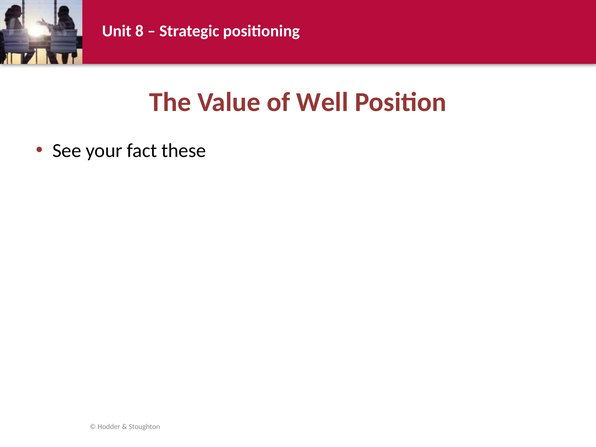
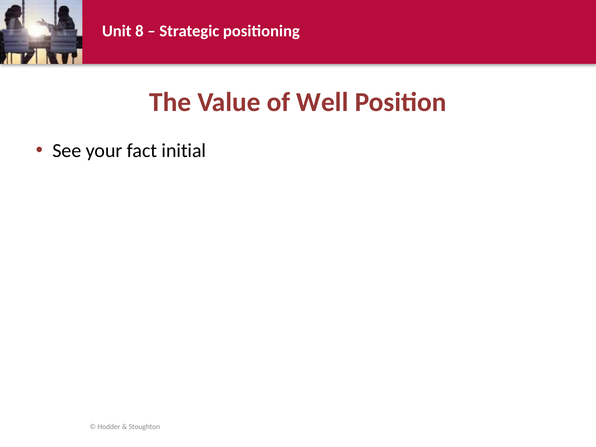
these: these -> initial (184, 151)
